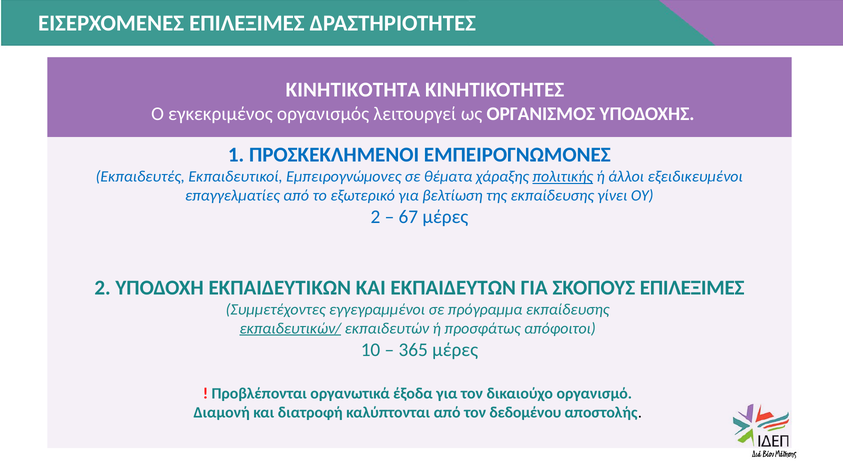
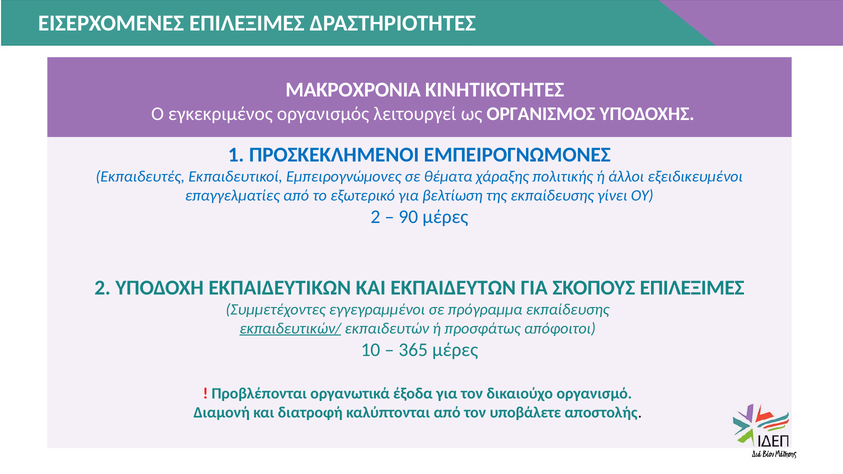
ΚΙΝΗΤΙΚΟΤΗΤΑ: ΚΙΝΗΤΙΚΟΤΗΤΑ -> ΜΑΚΡΟΧΡΟΝΙΑ (353, 90)
πολιτικής underline: present -> none (563, 177)
67: 67 -> 90 (408, 217)
δεδομένου: δεδομένου -> υποβάλετε (525, 413)
